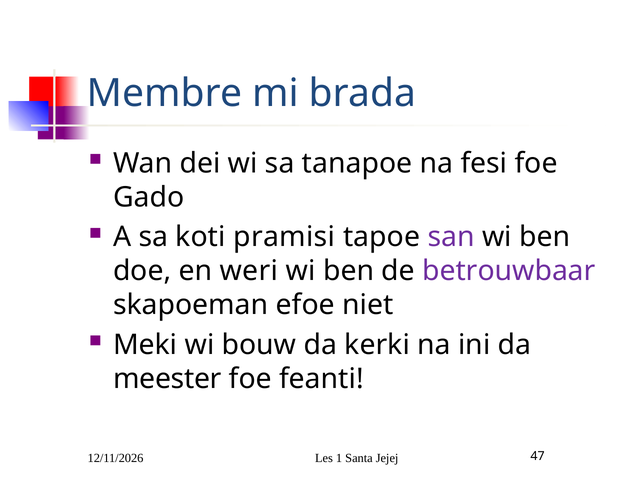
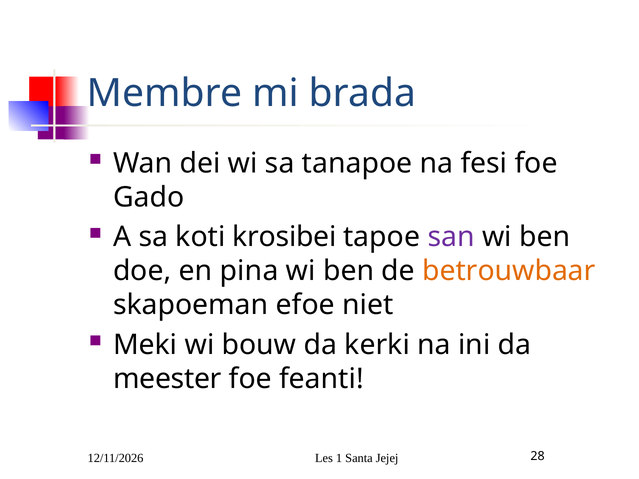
pramisi: pramisi -> krosibei (284, 237)
weri: weri -> pina (249, 271)
betrouwbaar colour: purple -> orange (509, 271)
47: 47 -> 28 (538, 457)
